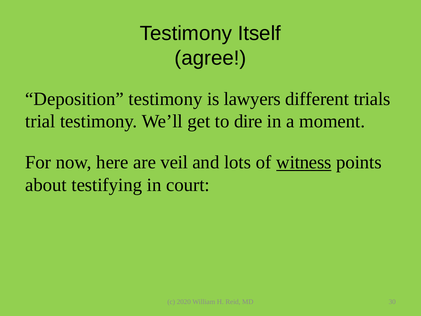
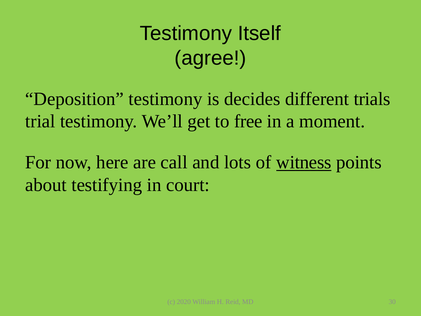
lawyers: lawyers -> decides (252, 99)
dire: dire -> free (248, 121)
veil: veil -> call (174, 162)
